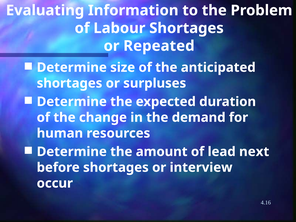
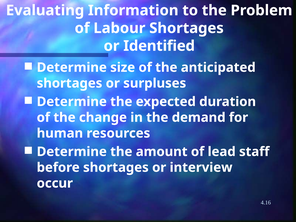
Repeated: Repeated -> Identified (159, 46)
next: next -> staff (254, 152)
